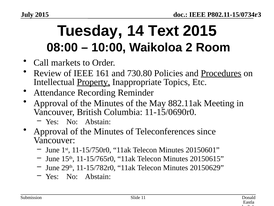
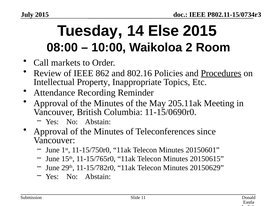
Text: Text -> Else (164, 31)
161: 161 -> 862 (103, 73)
730.80: 730.80 -> 802.16 (140, 73)
Property underline: present -> none (93, 82)
882.11ak: 882.11ak -> 205.11ak (185, 103)
